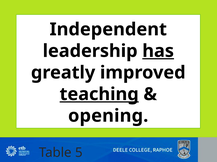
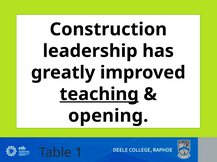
Independent: Independent -> Construction (108, 30)
has underline: present -> none (158, 51)
5: 5 -> 1 (79, 153)
